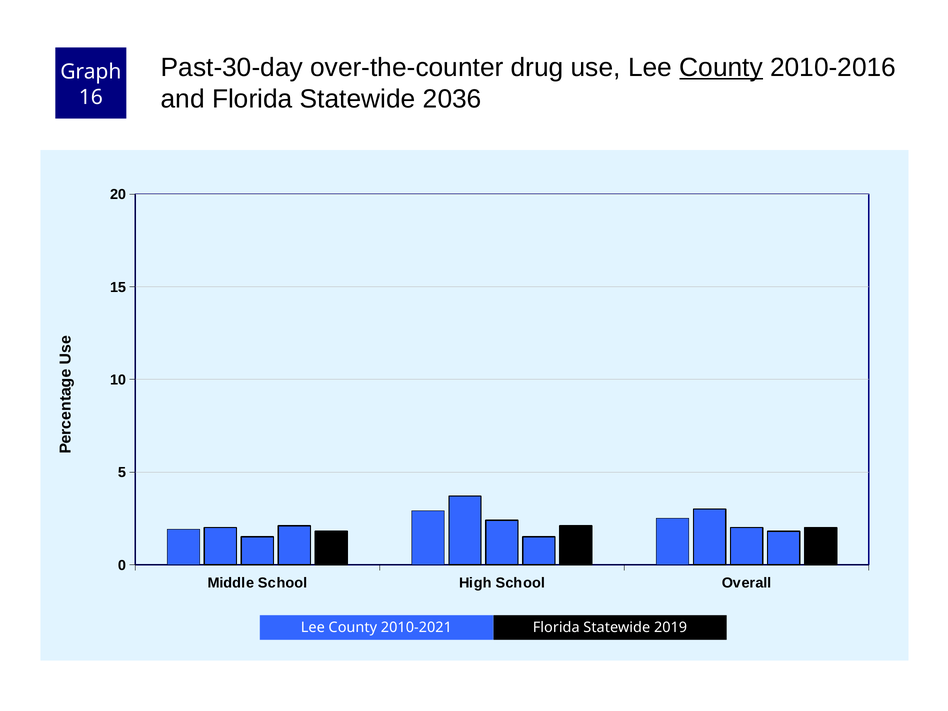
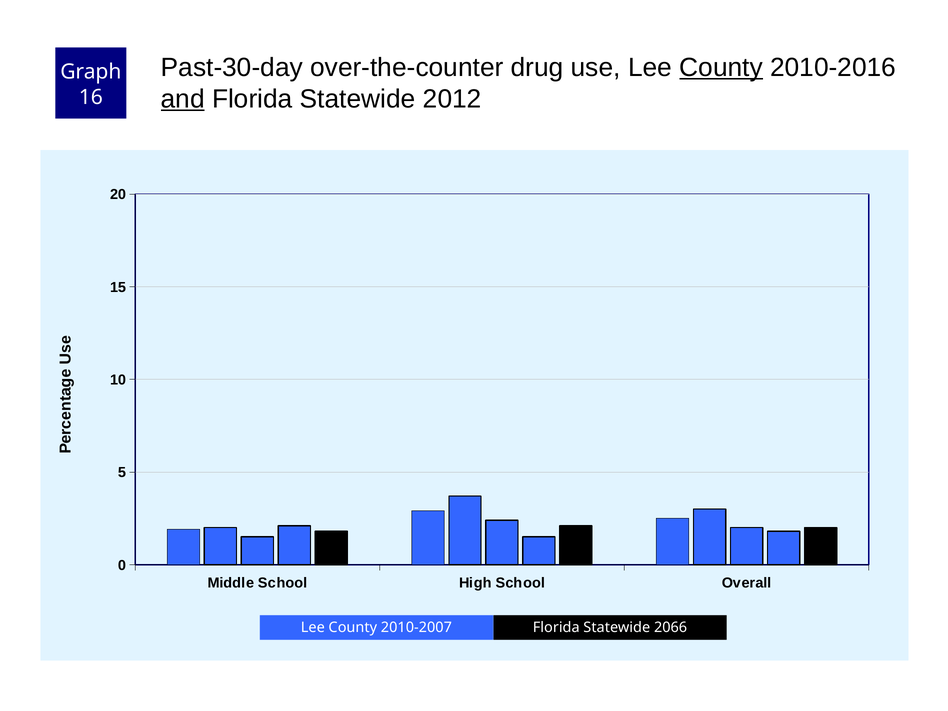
and underline: none -> present (183, 99)
2036: 2036 -> 2012 (452, 99)
2010-2021: 2010-2021 -> 2010-2007 (416, 627)
2019: 2019 -> 2066 (671, 627)
